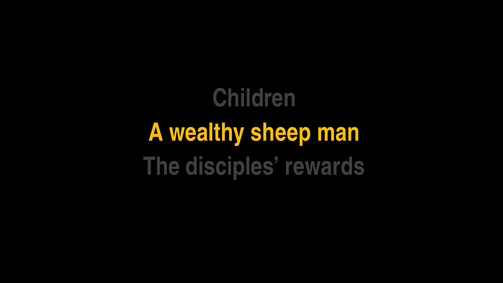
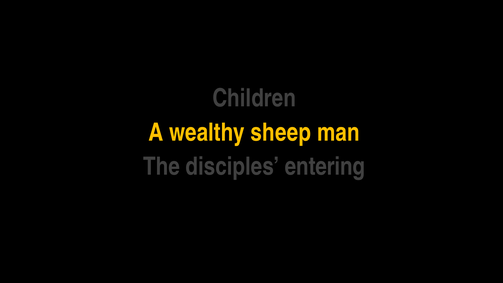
rewards: rewards -> entering (325, 166)
